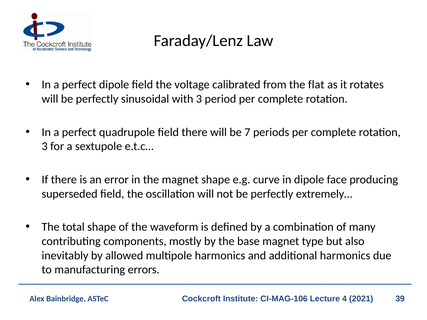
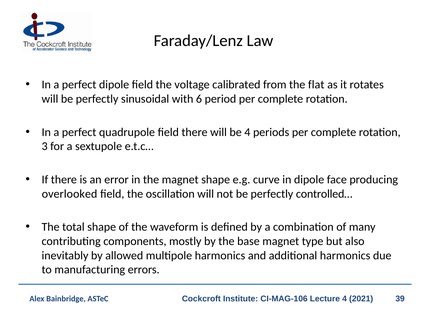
with 3: 3 -> 6 (199, 99)
be 7: 7 -> 4 (247, 132)
superseded: superseded -> overlooked (70, 194)
extremely…: extremely… -> controlled… (324, 194)
